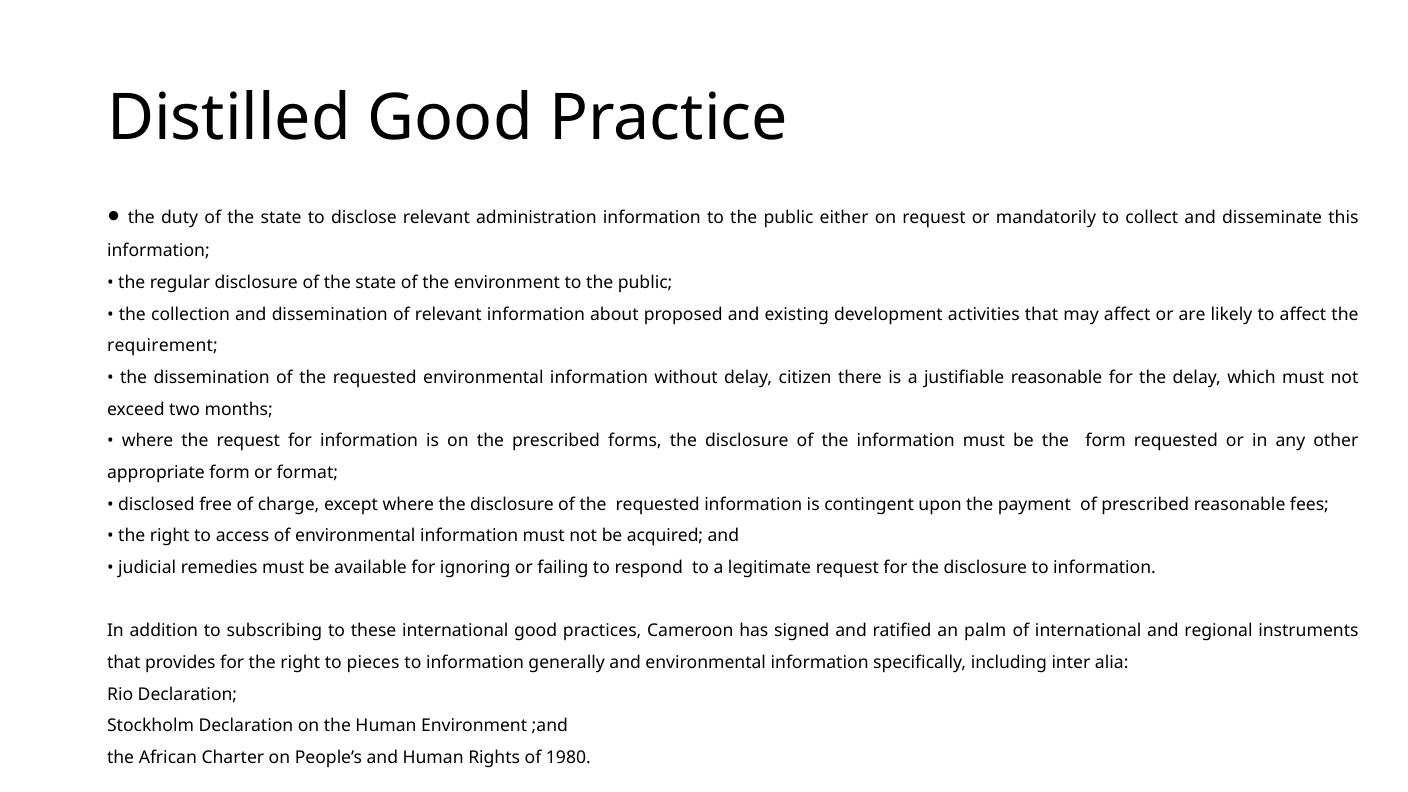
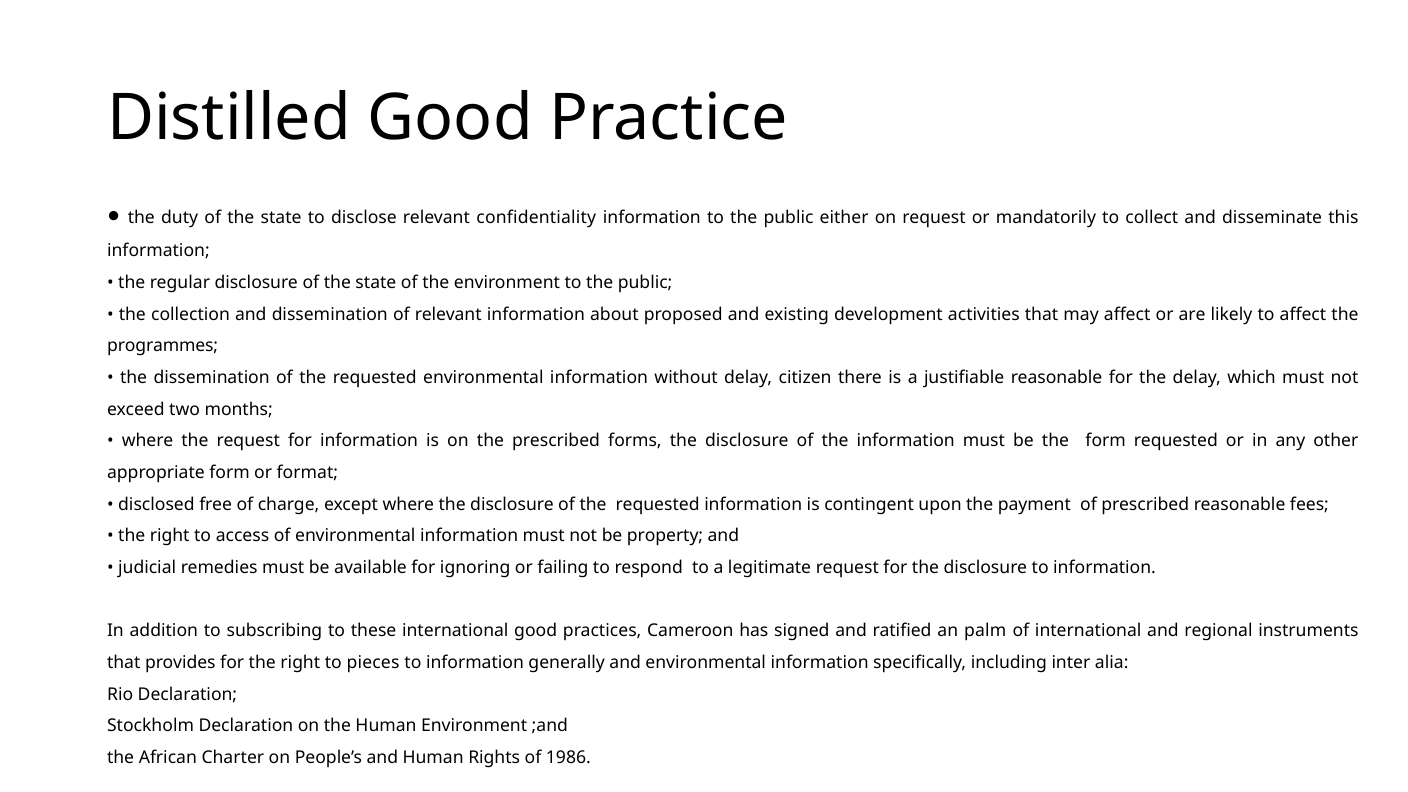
administration: administration -> confidentiality (536, 218)
requirement: requirement -> programmes (163, 346)
acquired: acquired -> property (665, 536)
1980: 1980 -> 1986 (568, 758)
